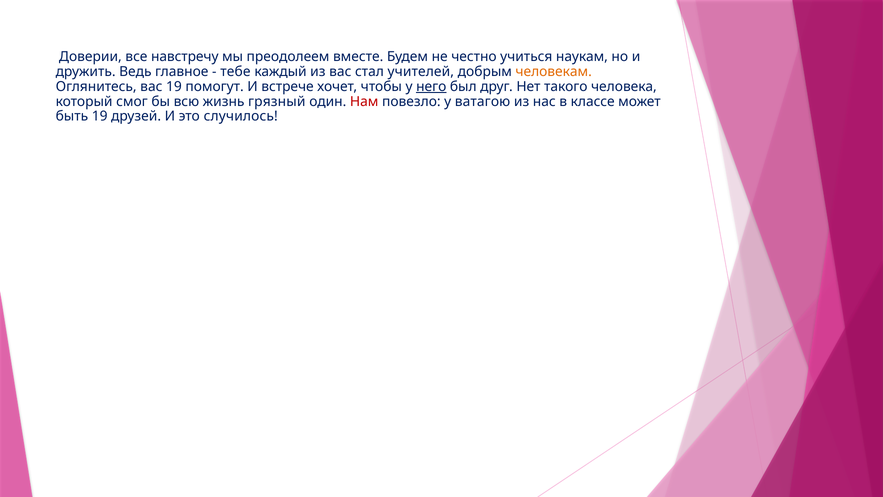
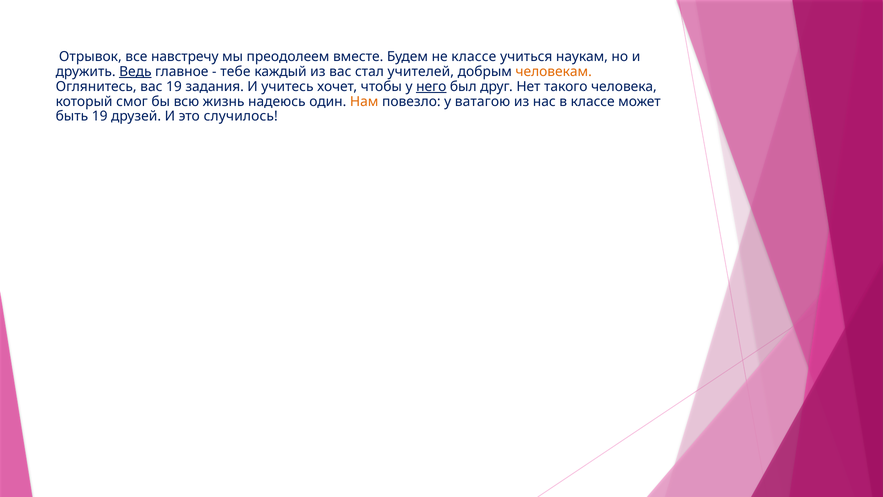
Доверии: Доверии -> Отрывок (90, 57)
не честно: честно -> классе (474, 57)
Ведь underline: none -> present (135, 72)
помогут: помогут -> задания (215, 87)
встрече: встрече -> учитесь (287, 87)
грязный: грязный -> надеюсь (277, 101)
Нам colour: red -> orange (364, 101)
